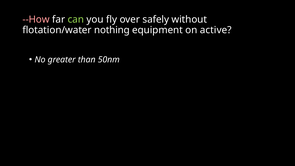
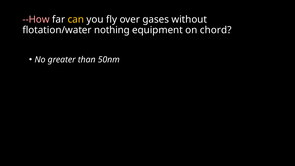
can colour: light green -> yellow (76, 19)
safely: safely -> gases (156, 19)
active: active -> chord (216, 30)
